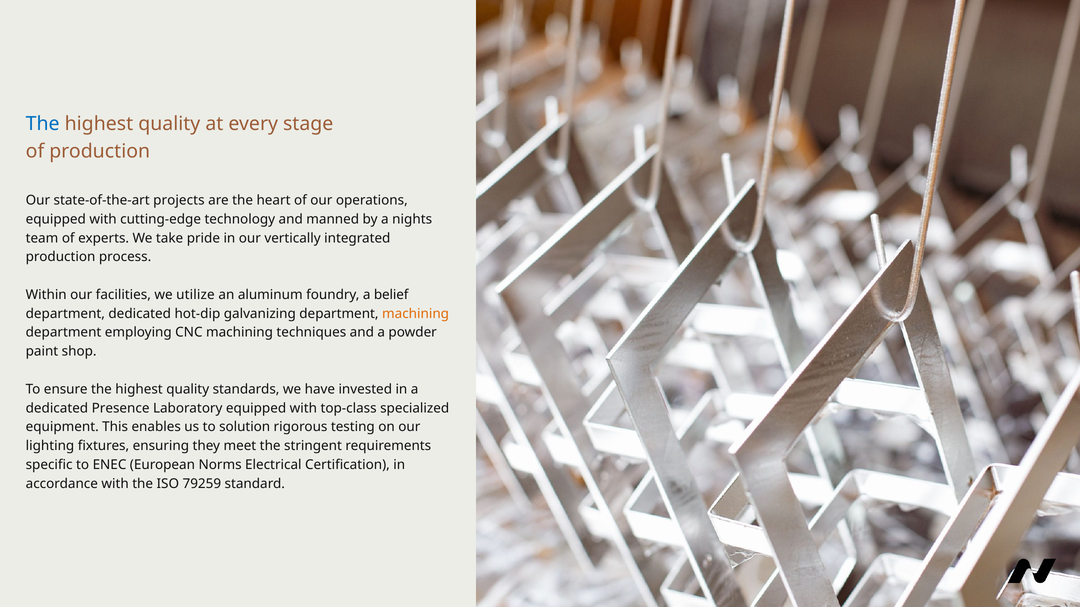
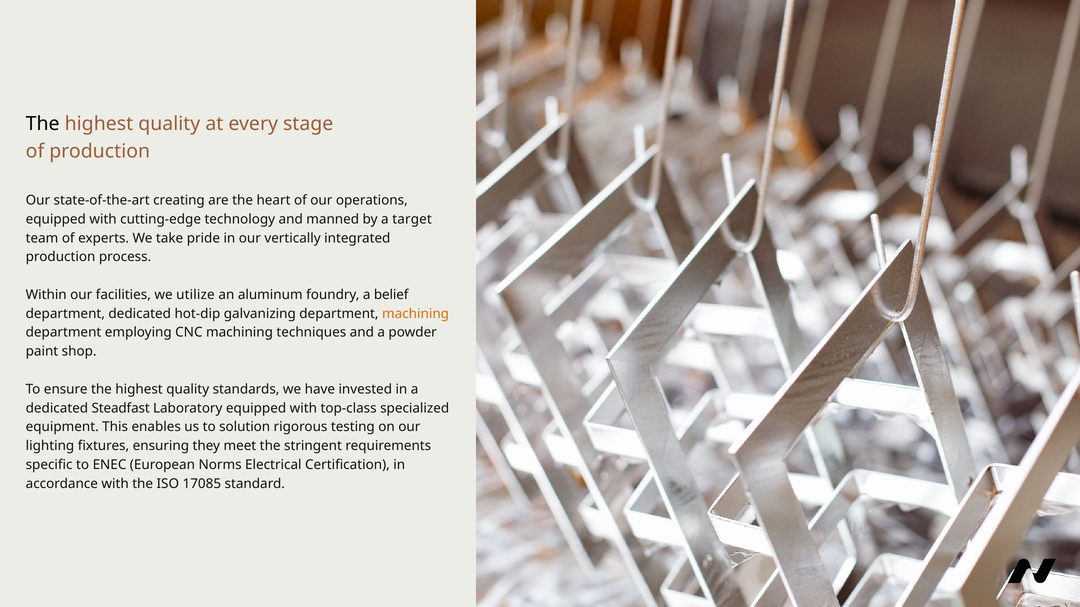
The colour: blue -> black (43, 124)
projects: projects -> creating (179, 200)
nights: nights -> target (412, 219)
Presence: Presence -> Steadfast (121, 408)
79259: 79259 -> 17085 (202, 484)
